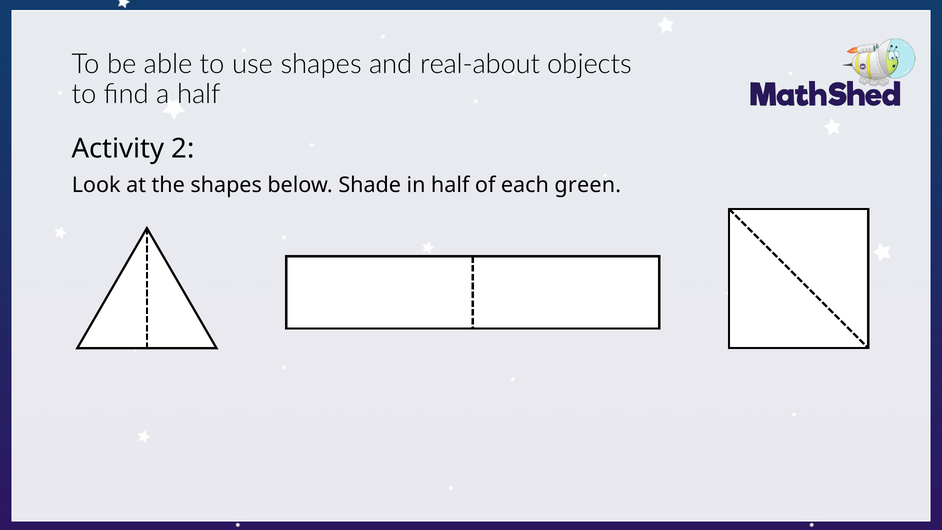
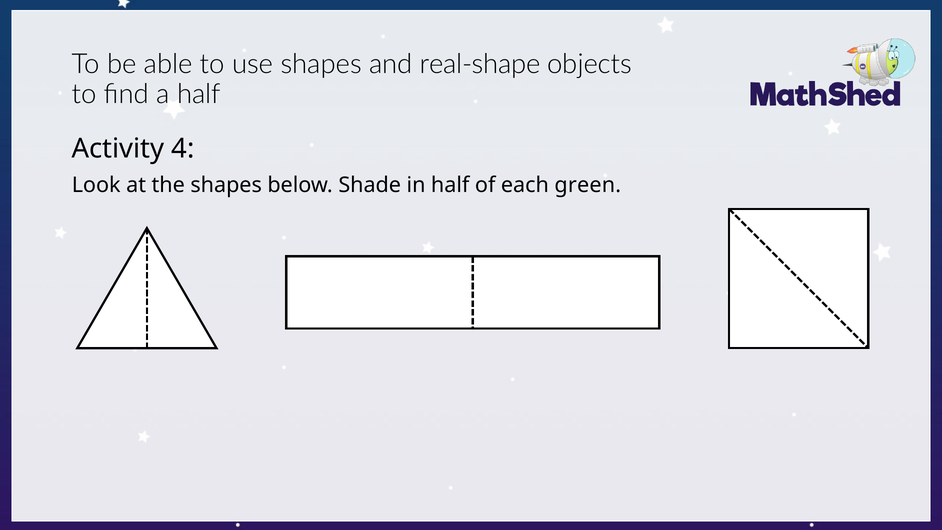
real-about: real-about -> real-shape (480, 64)
2: 2 -> 4 (183, 149)
